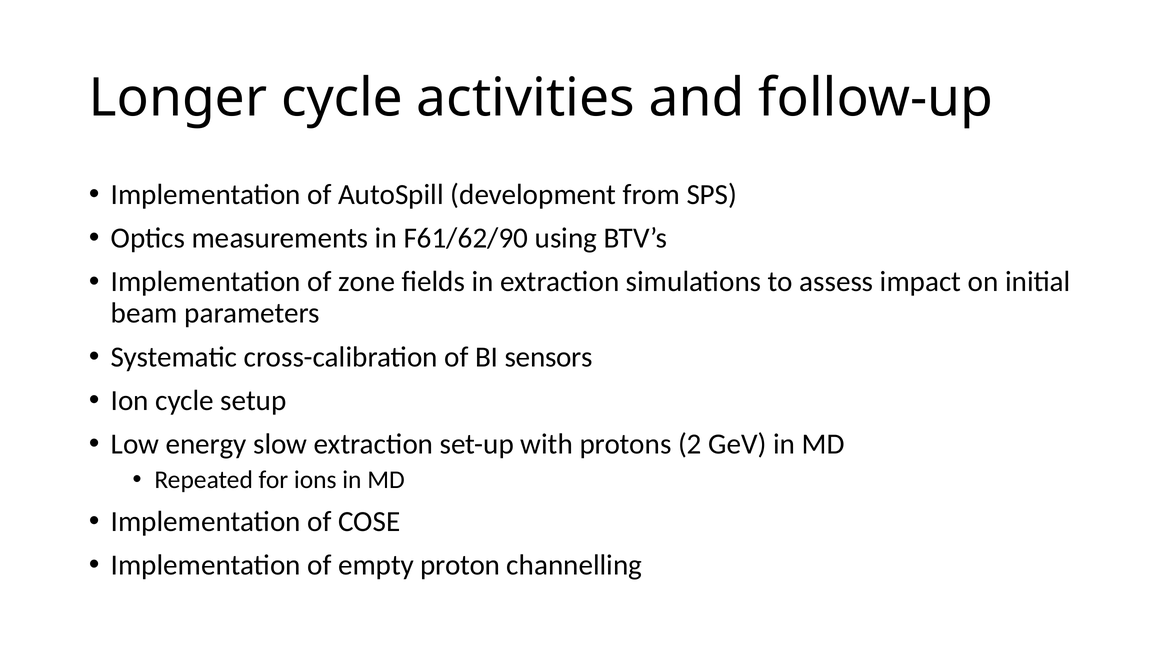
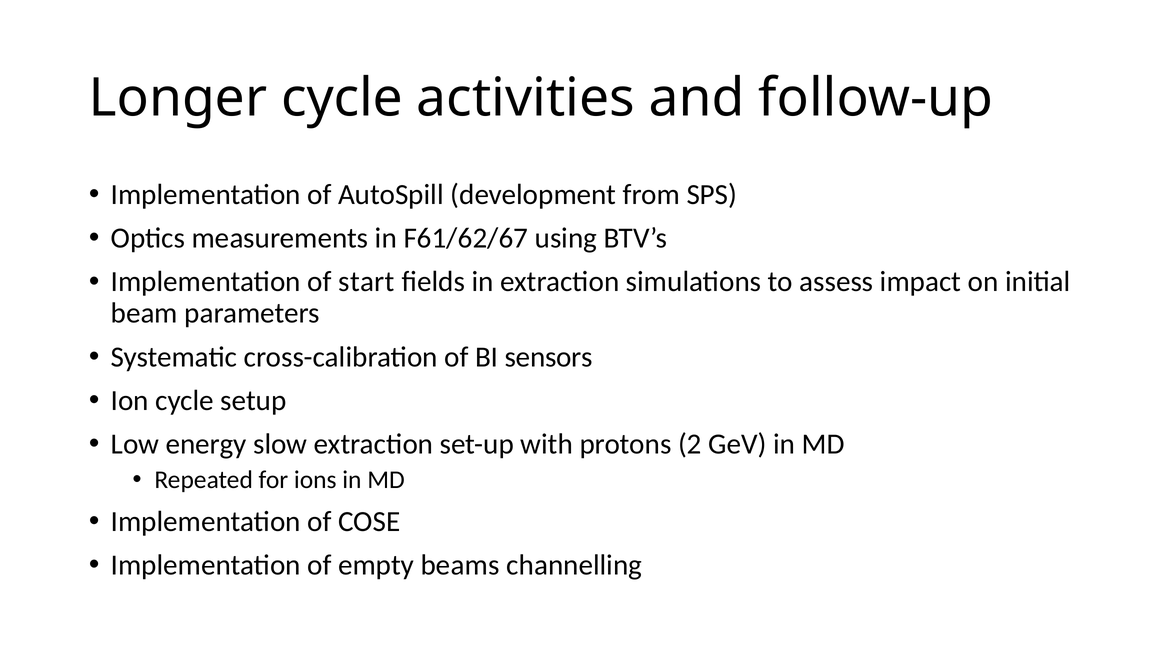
F61/62/90: F61/62/90 -> F61/62/67 (466, 238)
zone: zone -> start (366, 282)
proton: proton -> beams (460, 565)
